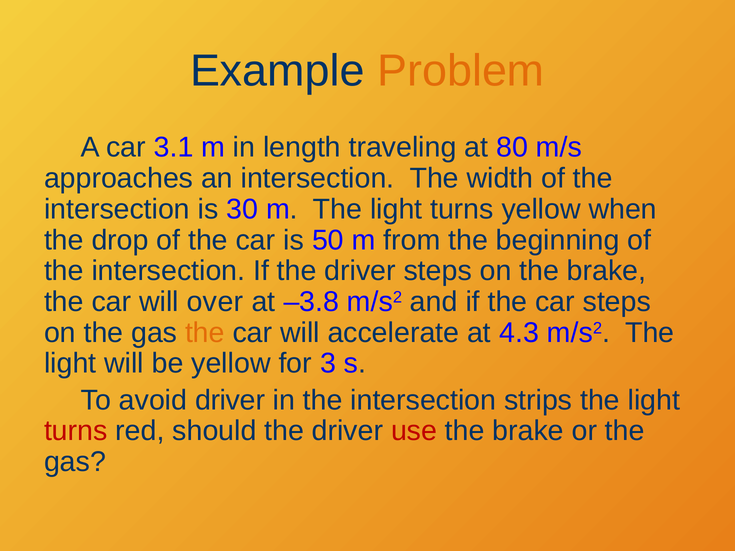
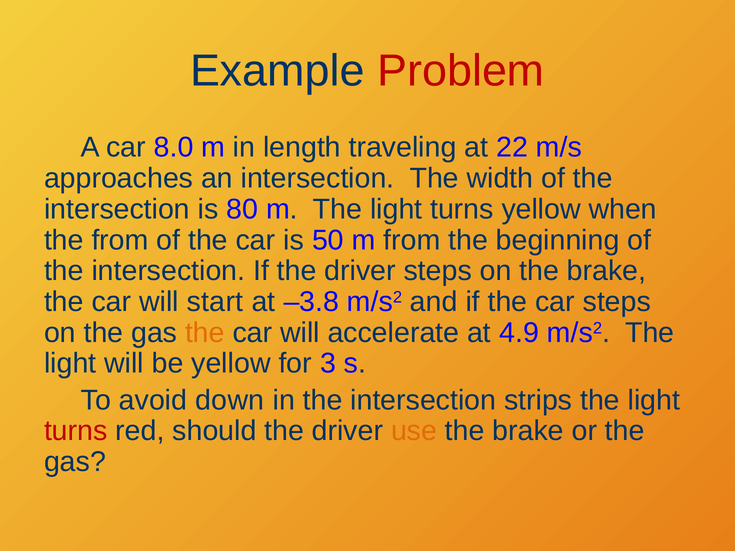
Problem colour: orange -> red (461, 71)
3.1: 3.1 -> 8.0 (174, 148)
80: 80 -> 22 (512, 148)
30: 30 -> 80 (242, 209)
the drop: drop -> from (120, 240)
over: over -> start (215, 302)
4.3: 4.3 -> 4.9 (519, 333)
avoid driver: driver -> down (230, 400)
use colour: red -> orange (414, 431)
